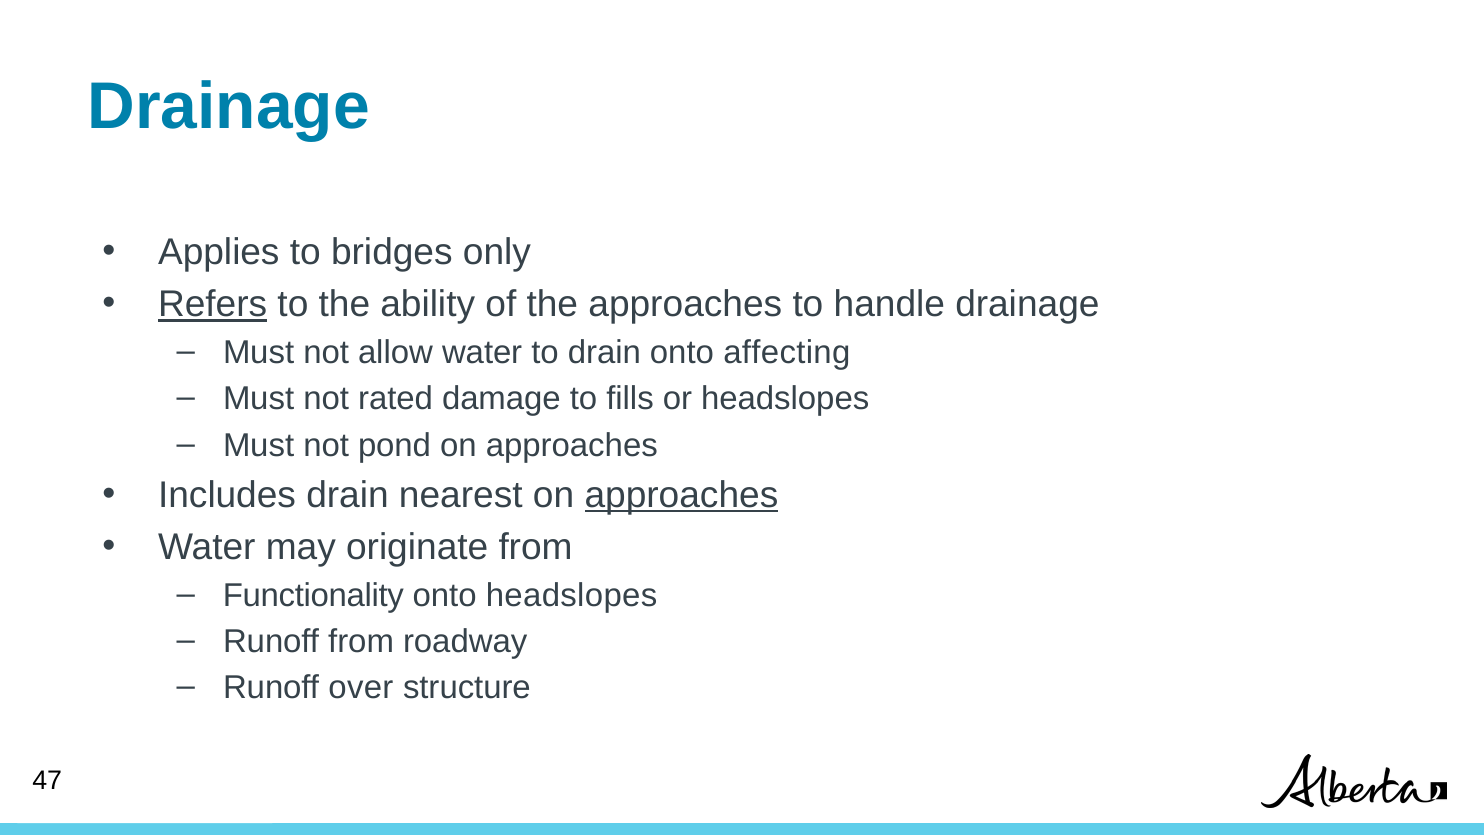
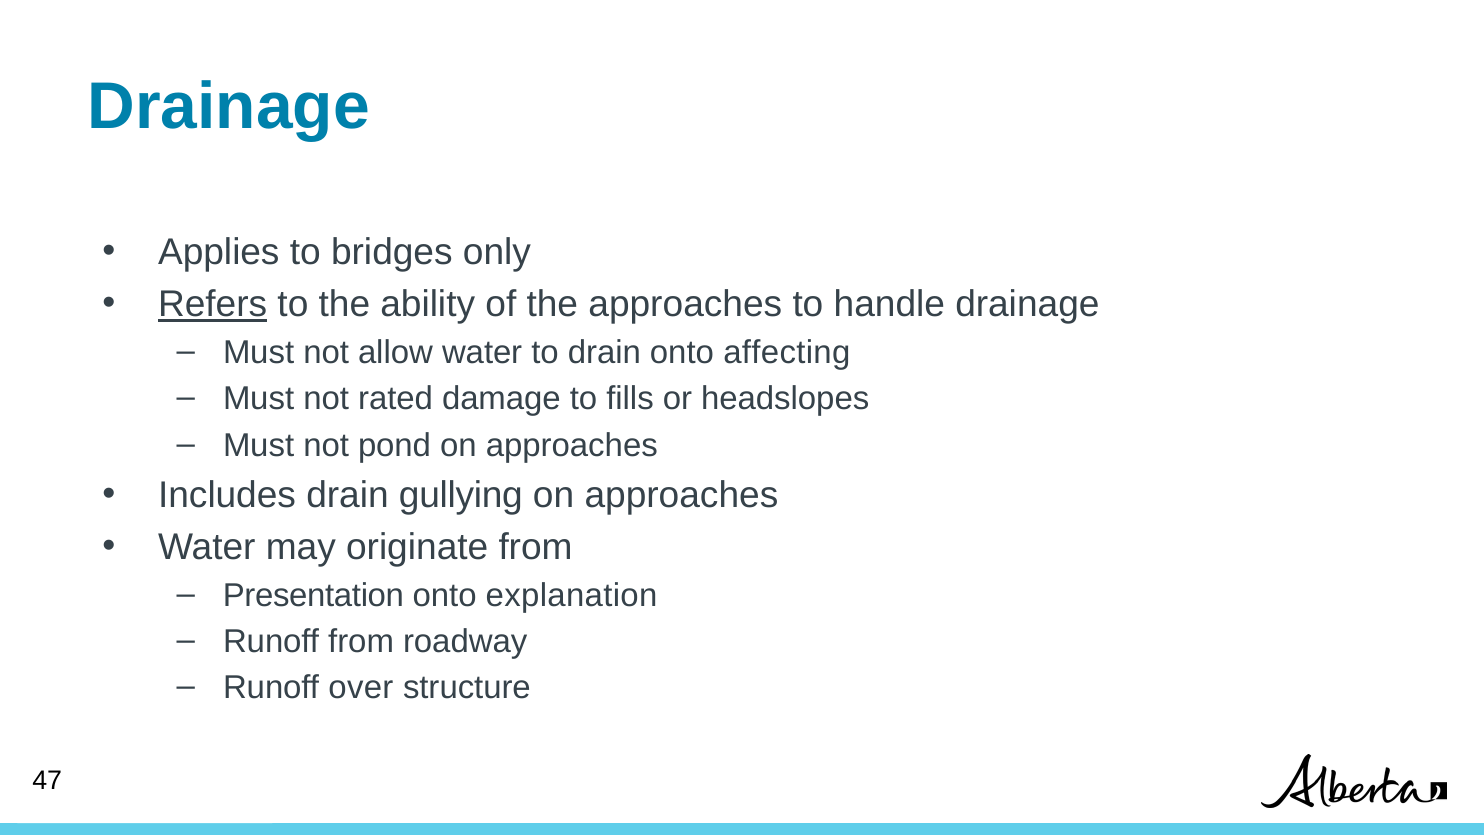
nearest: nearest -> gullying (461, 495)
approaches underline: present -> none (681, 495)
Functionality: Functionality -> Presentation (313, 595)
onto headslopes: headslopes -> explanation (572, 595)
